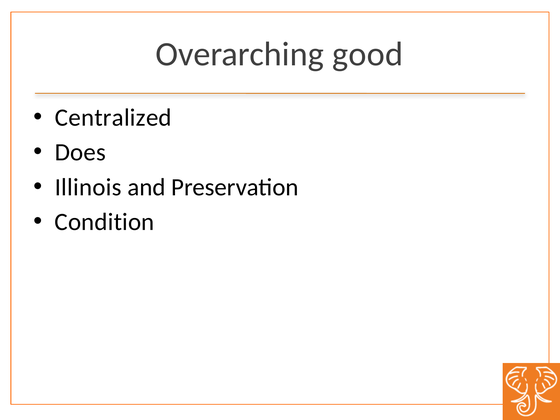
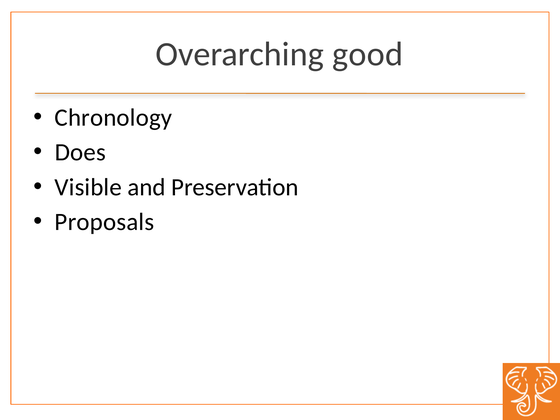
Centralized: Centralized -> Chronology (113, 117)
Illinois: Illinois -> Visible (88, 187)
Condition: Condition -> Proposals (104, 222)
